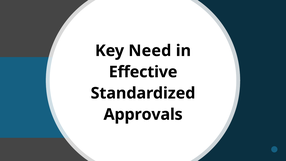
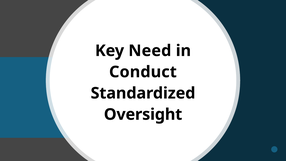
Effective: Effective -> Conduct (143, 72)
Approvals: Approvals -> Oversight (143, 114)
